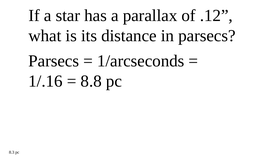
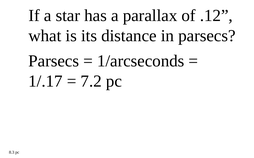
1/.16: 1/.16 -> 1/.17 (45, 82)
8.8: 8.8 -> 7.2 (91, 82)
